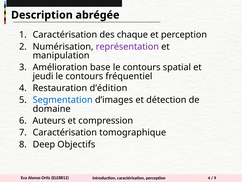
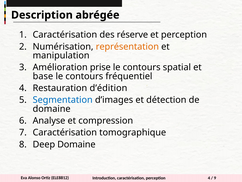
chaque: chaque -> réserve (132, 35)
représentation colour: purple -> orange (127, 46)
base: base -> prise (100, 67)
jeudi: jeudi -> base (43, 76)
Auteurs: Auteurs -> Analyse (49, 120)
Deep Objectifs: Objectifs -> Domaine (76, 144)
